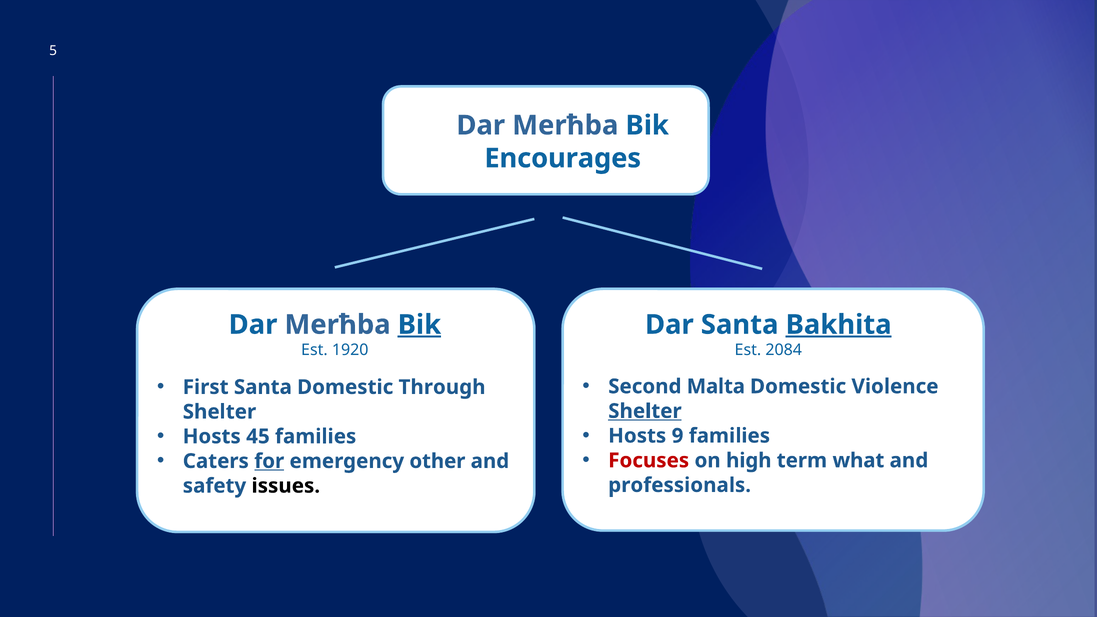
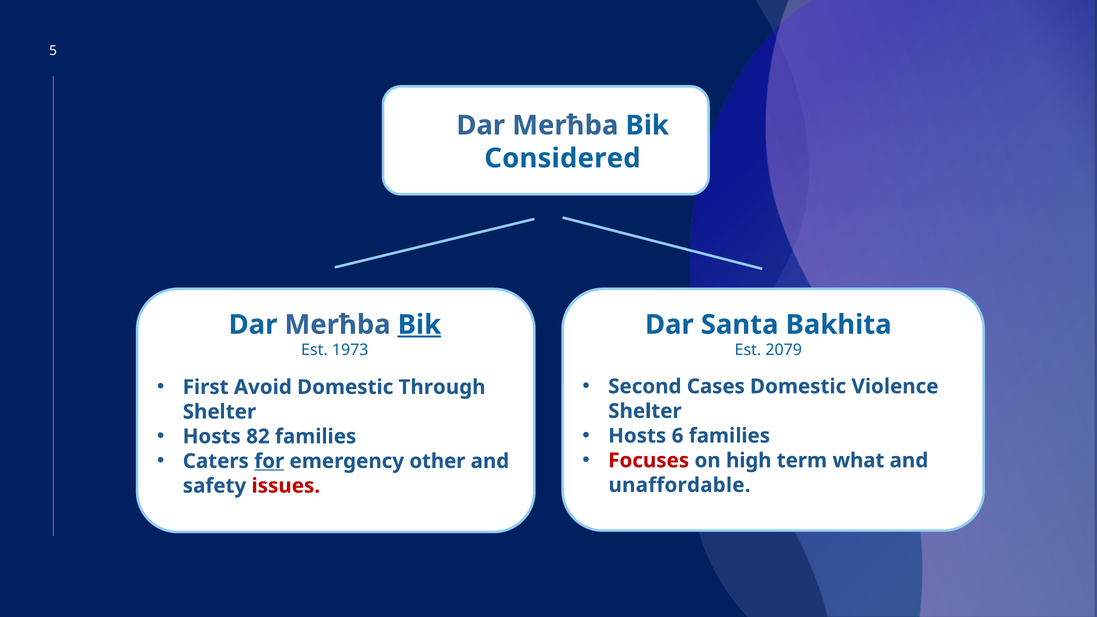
Encourages: Encourages -> Considered (562, 158)
Bakhita underline: present -> none (839, 325)
1920: 1920 -> 1973 (350, 350)
2084: 2084 -> 2079 (784, 350)
Malta: Malta -> Cases (716, 387)
First Santa: Santa -> Avoid (263, 387)
Shelter underline: present -> none (645, 411)
9: 9 -> 6 (678, 436)
45: 45 -> 82 (258, 437)
professionals: professionals -> unaffordable (680, 485)
issues colour: black -> red (286, 486)
